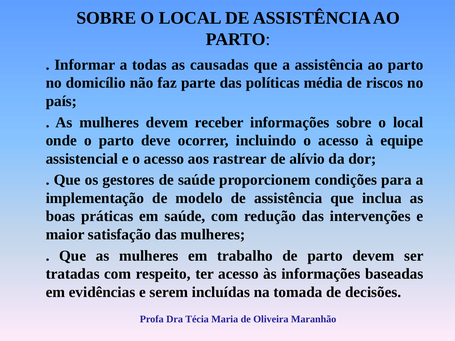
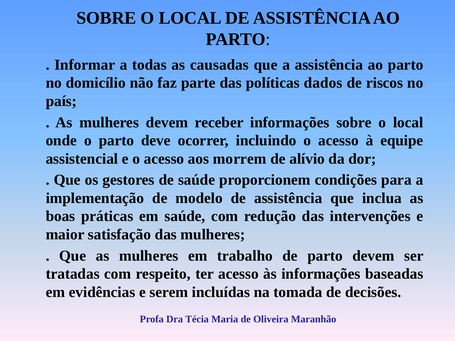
média: média -> dados (323, 83)
rastrear: rastrear -> morrem (240, 159)
